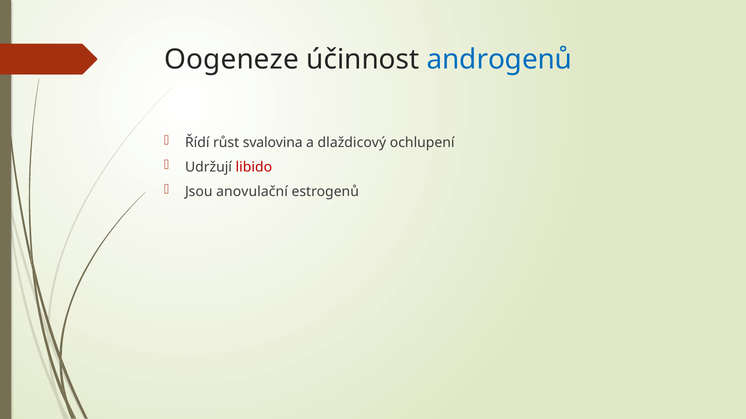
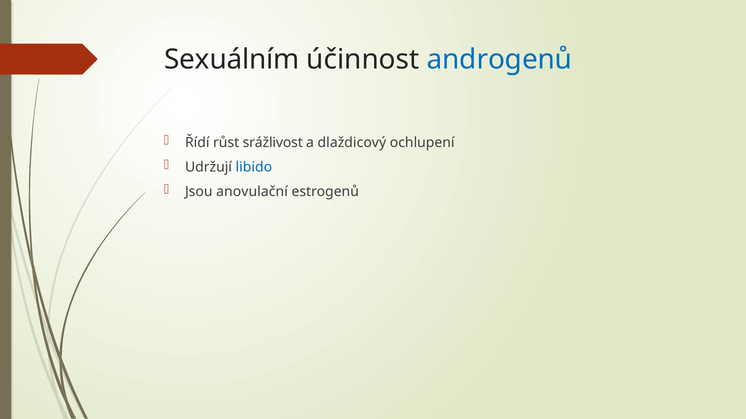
Oogeneze: Oogeneze -> Sexuálním (232, 60)
svalovina: svalovina -> srážlivost (273, 143)
libido colour: red -> blue (254, 167)
